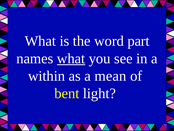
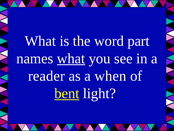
within: within -> reader (46, 76)
mean: mean -> when (110, 76)
bent underline: none -> present (67, 93)
